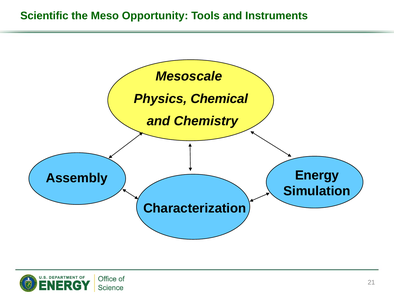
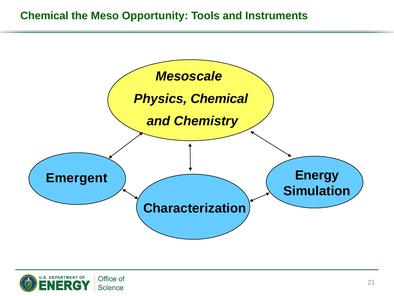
Scientific: Scientific -> Chemical (44, 16)
Assembly: Assembly -> Emergent (77, 178)
